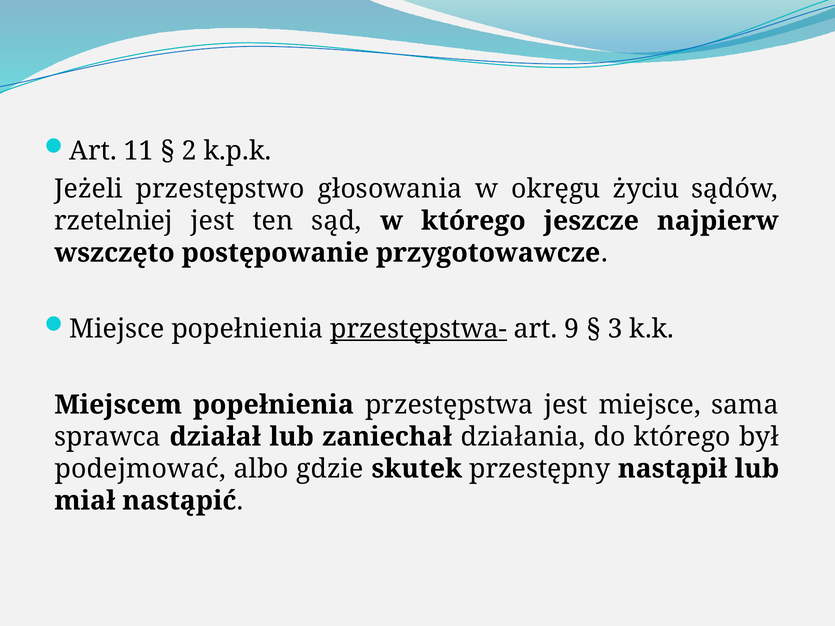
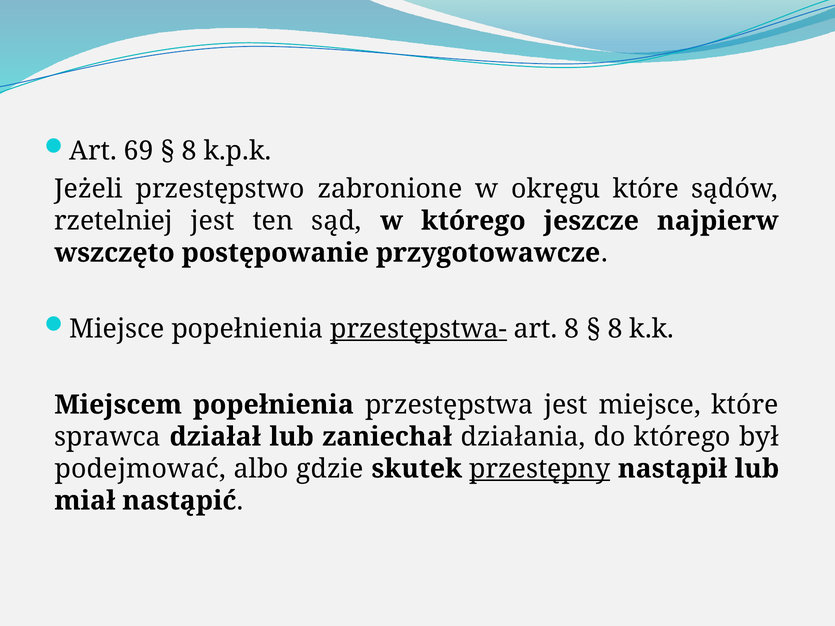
11: 11 -> 69 (139, 151)
2: 2 -> 8 (189, 151)
głosowania: głosowania -> zabronione (390, 189)
okręgu życiu: życiu -> które (646, 189)
art 9: 9 -> 8 (572, 329)
3: 3 -> 8 (615, 329)
miejsce sama: sama -> które (745, 405)
przestępny underline: none -> present (540, 469)
